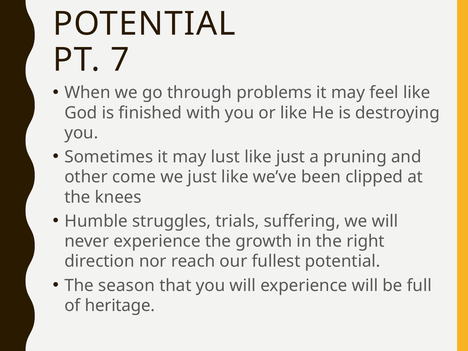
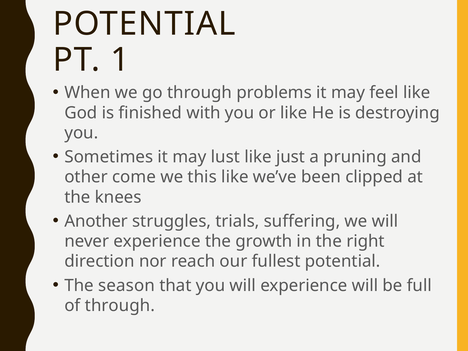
7: 7 -> 1 (120, 60)
we just: just -> this (202, 177)
Humble: Humble -> Another (96, 221)
of heritage: heritage -> through (120, 306)
